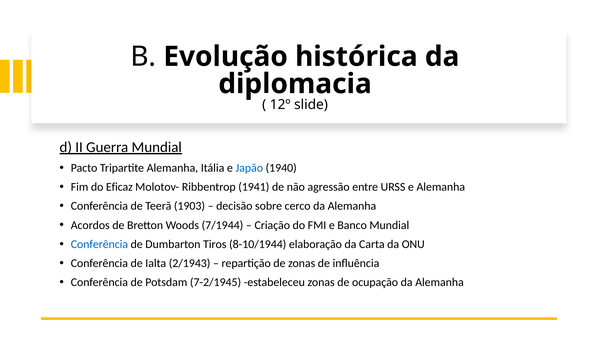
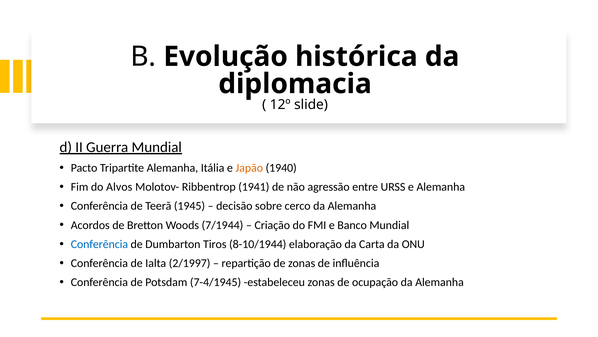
Japão colour: blue -> orange (249, 168)
Eficaz: Eficaz -> Alvos (119, 187)
1903: 1903 -> 1945 (189, 206)
2/1943: 2/1943 -> 2/1997 (190, 263)
7-2/1945: 7-2/1945 -> 7-4/1945 (216, 282)
